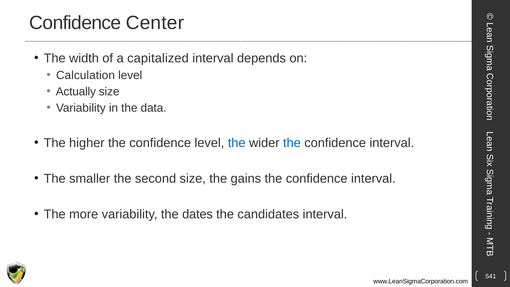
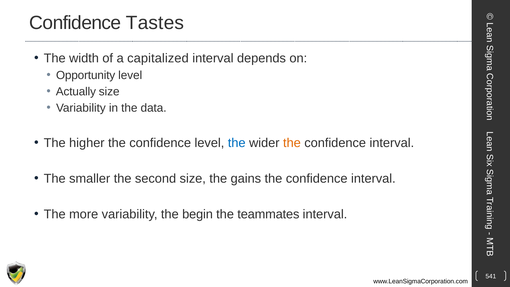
Center: Center -> Tastes (155, 23)
Calculation: Calculation -> Opportunity (86, 75)
the colour: blue -> orange (292, 143)
dates: dates -> begin (198, 214)
candidates: candidates -> teammates (268, 214)
